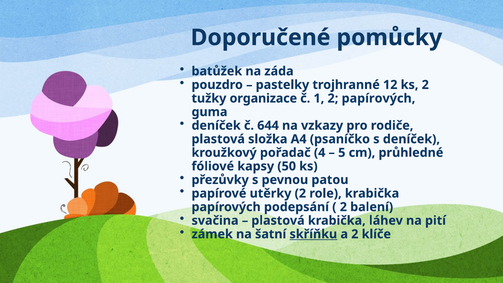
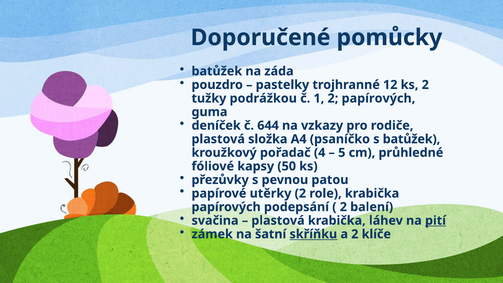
organizace: organizace -> podrážkou (263, 98)
s deníček: deníček -> batůžek (411, 139)
pití underline: none -> present (436, 221)
